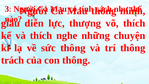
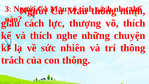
diễn: diễn -> cách (34, 23)
sức thông: thông -> nhiên (73, 48)
